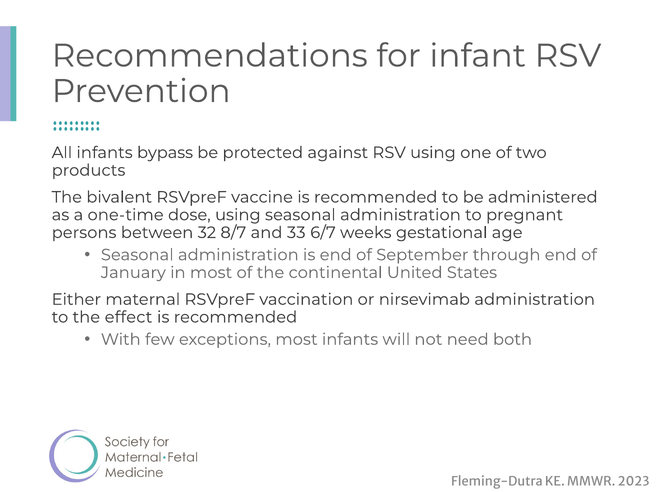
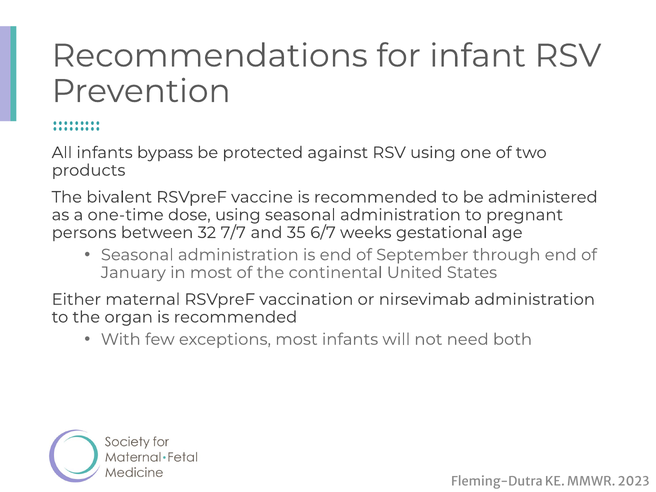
8/7: 8/7 -> 7/7 (233, 233)
33: 33 -> 35 (296, 233)
effect: effect -> organ (129, 317)
